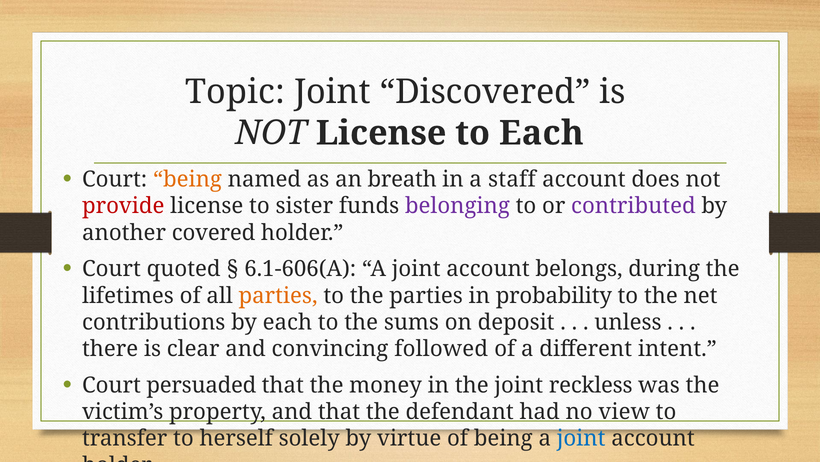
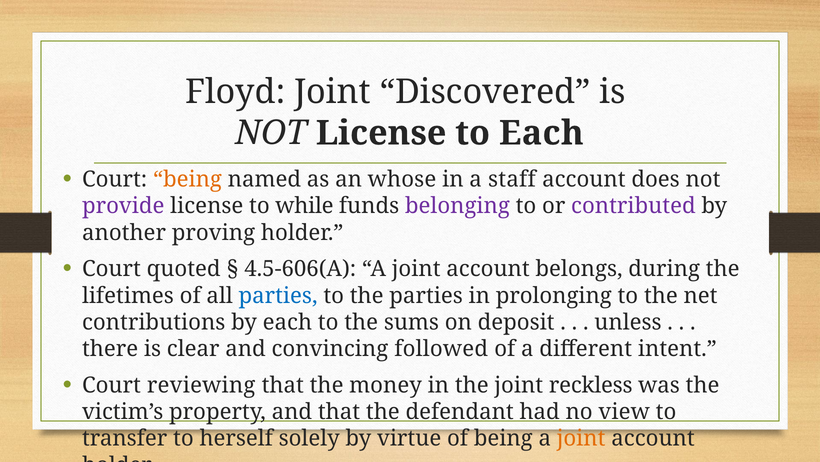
Topic: Topic -> Floyd (235, 92)
breath: breath -> whose (402, 179)
provide colour: red -> purple (123, 206)
sister: sister -> while (304, 206)
covered: covered -> proving (213, 232)
6.1-606(A: 6.1-606(A -> 4.5-606(A (300, 269)
parties colour: orange -> blue (278, 295)
probability: probability -> prolonging (554, 295)
persuaded: persuaded -> reviewing (201, 385)
joint colour: blue -> orange (581, 438)
